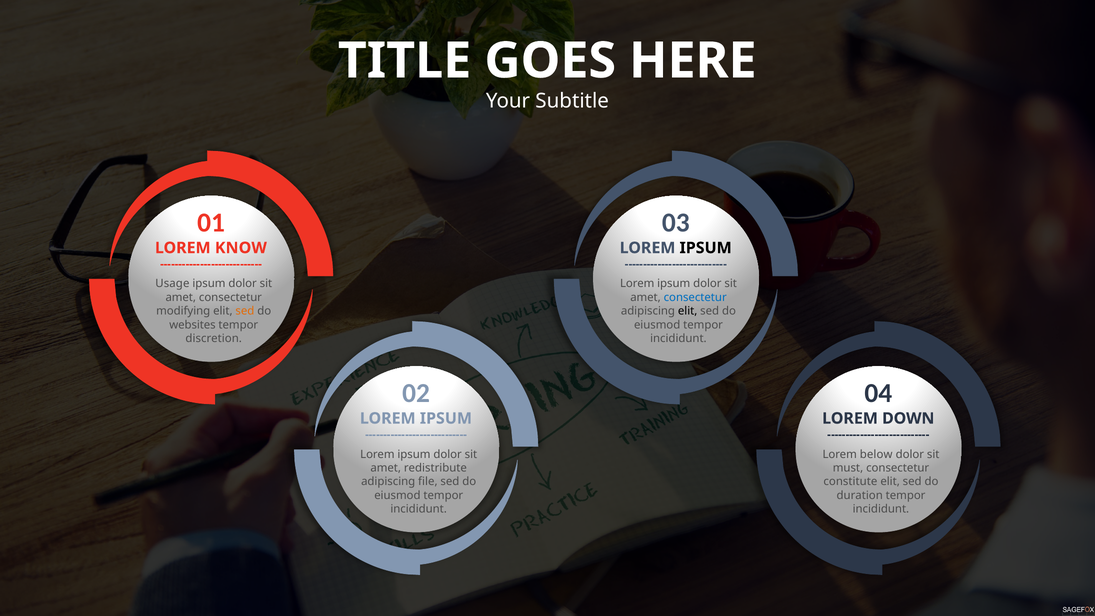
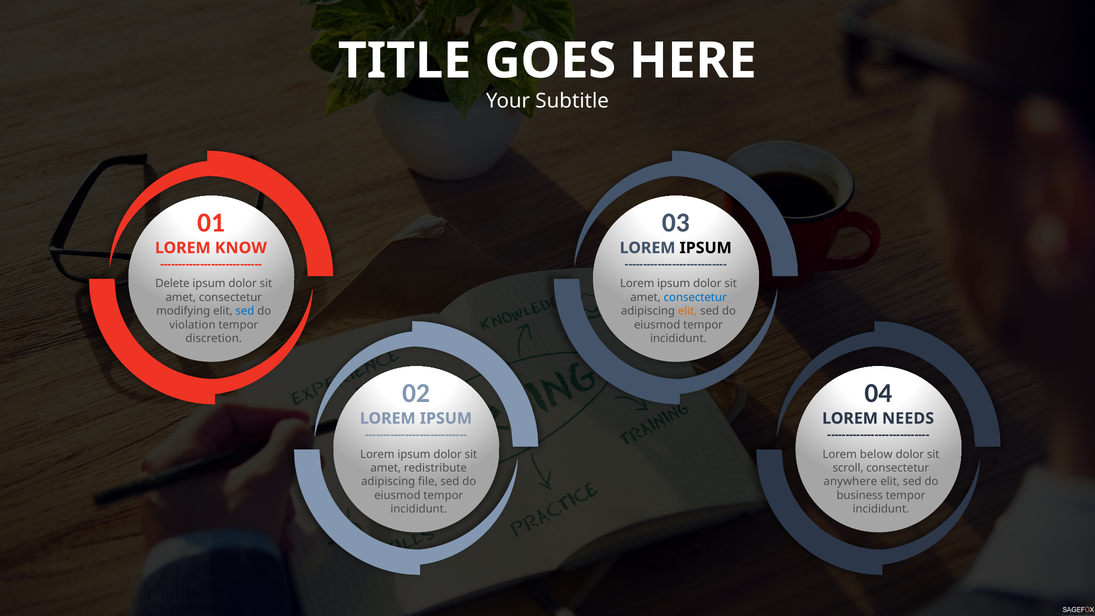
Usage: Usage -> Delete (172, 284)
sed colour: orange -> blue (245, 311)
elit colour: black -> orange (688, 311)
websites: websites -> violation (192, 325)
DOWN: DOWN -> NEEDS (908, 418)
must: must -> scroll (848, 468)
constitute: constitute -> anywhere (850, 482)
duration: duration -> business (860, 495)
